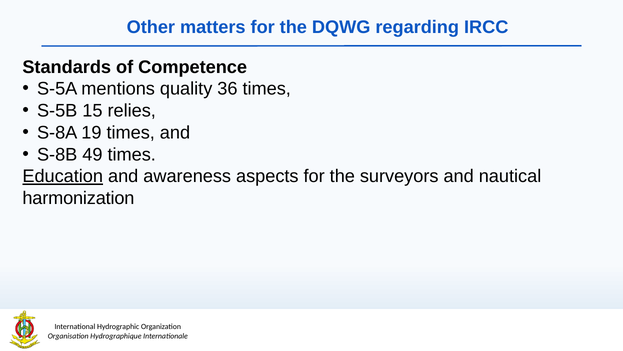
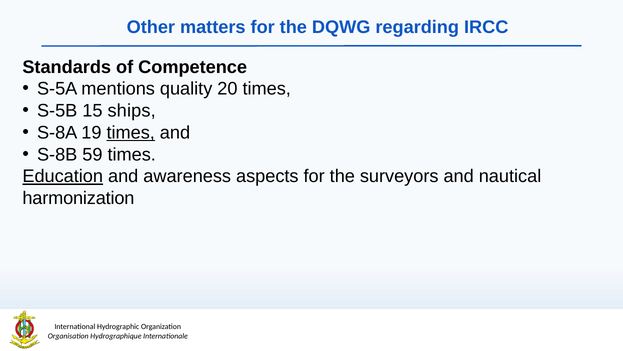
36: 36 -> 20 (227, 89)
relies: relies -> ships (132, 111)
times underline: none -> present (131, 132)
49: 49 -> 59 (92, 154)
